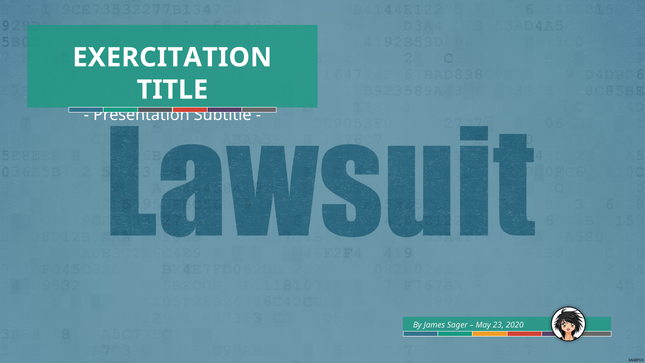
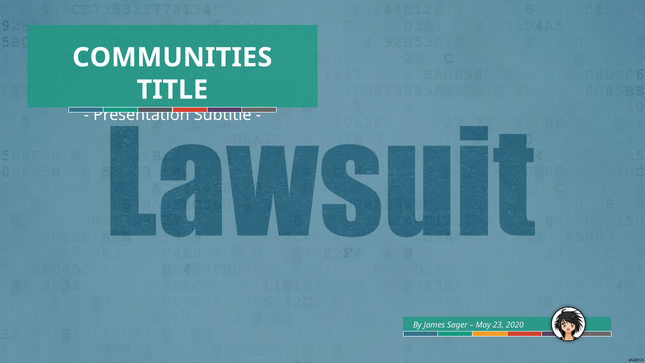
EXERCITATION: EXERCITATION -> COMMUNITIES (172, 57)
